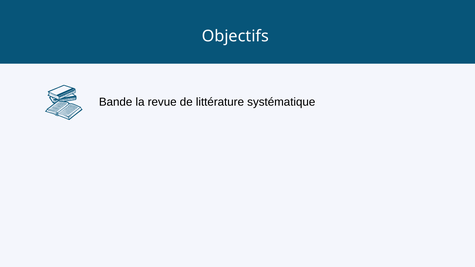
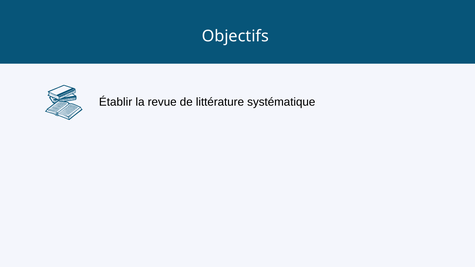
Bande: Bande -> Établir (116, 102)
